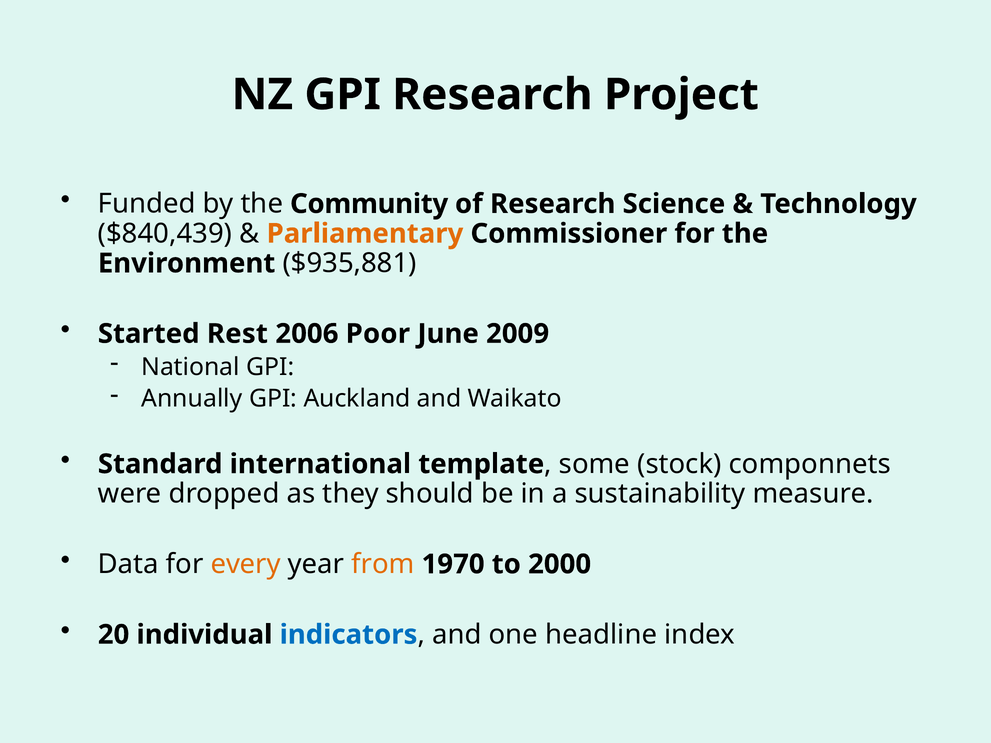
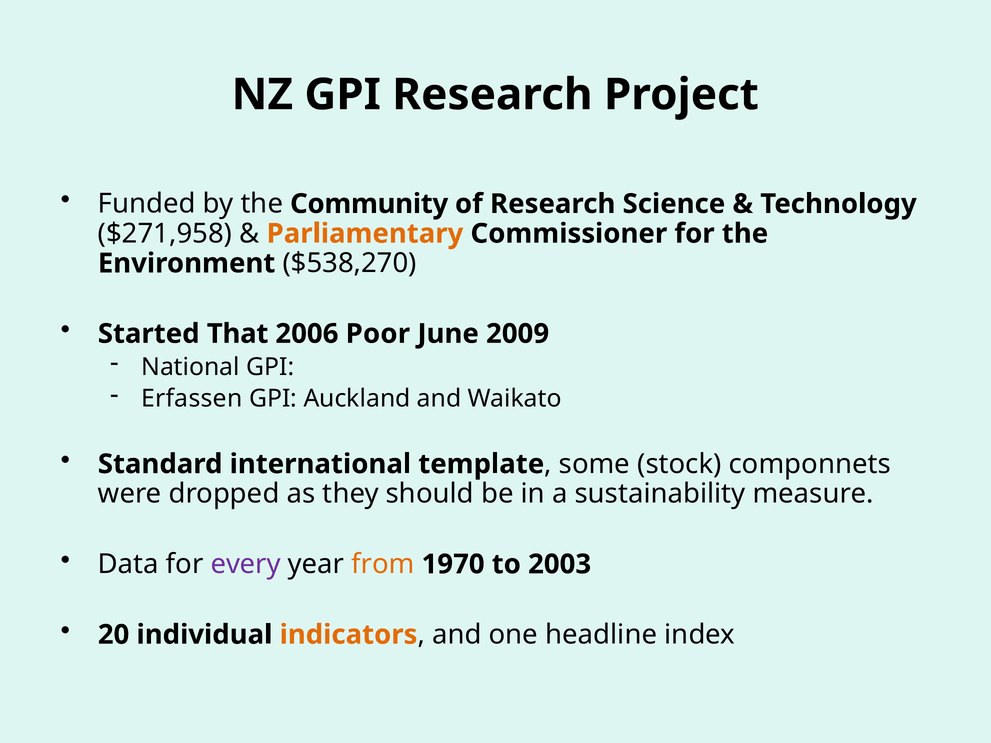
$840,439: $840,439 -> $271,958 (165, 234)
$935,881: $935,881 -> $538,270 (350, 263)
Rest: Rest -> That (238, 334)
Annually: Annually -> Erfassen (192, 399)
every colour: orange -> purple (246, 564)
2000: 2000 -> 2003 (560, 564)
indicators colour: blue -> orange (349, 635)
